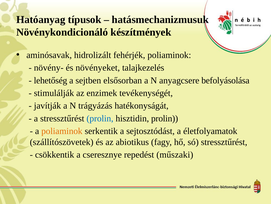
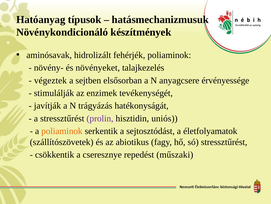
lehetőség: lehetőség -> végeztek (50, 80)
befolyásolása: befolyásolása -> érvényessége (225, 80)
prolin colour: blue -> purple (100, 118)
hisztidin prolin: prolin -> uniós (164, 118)
